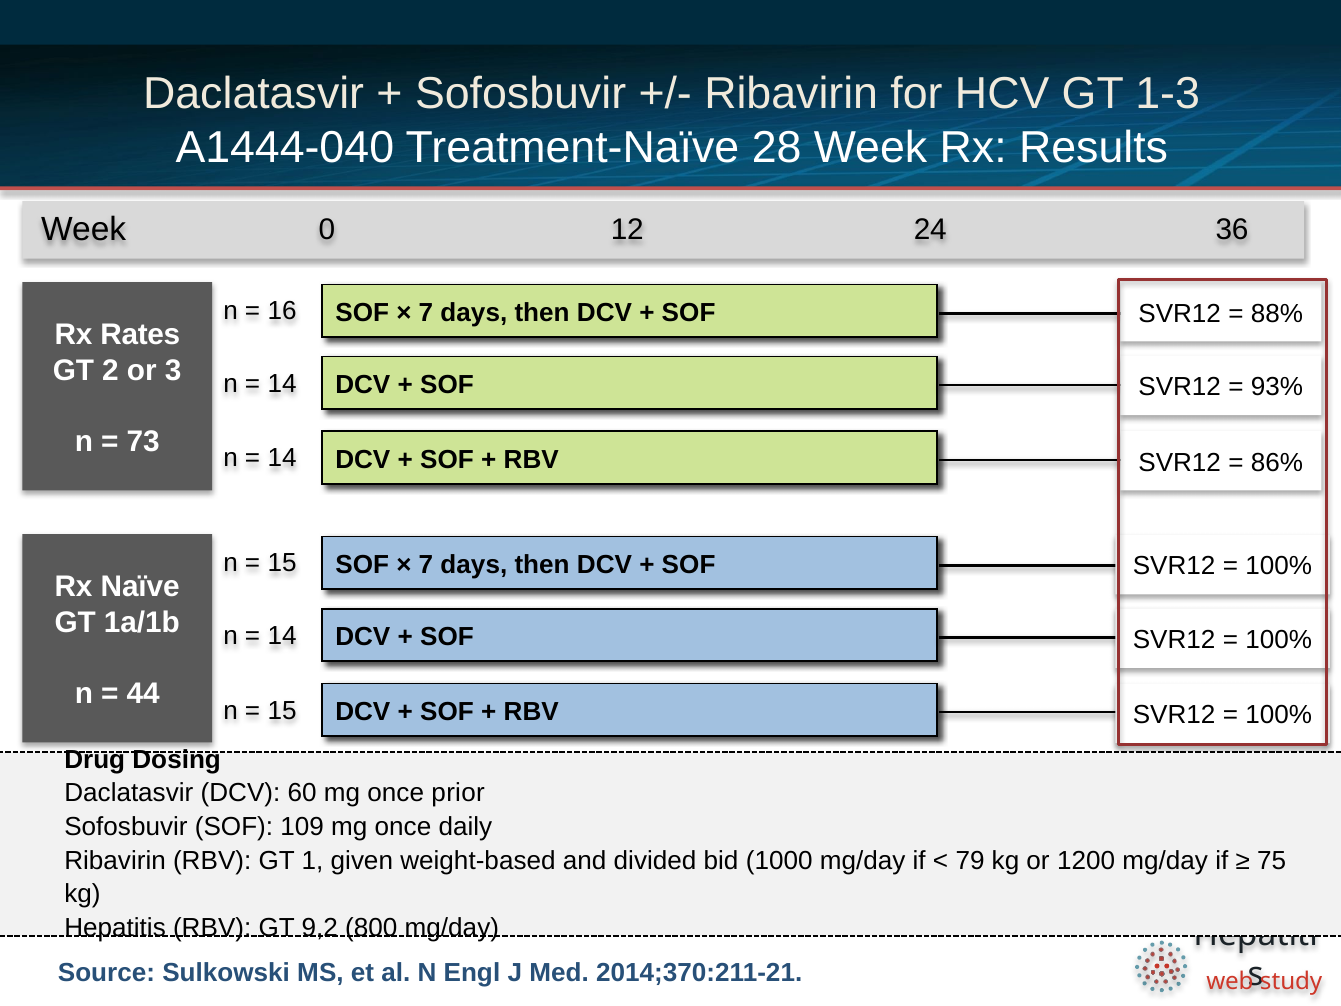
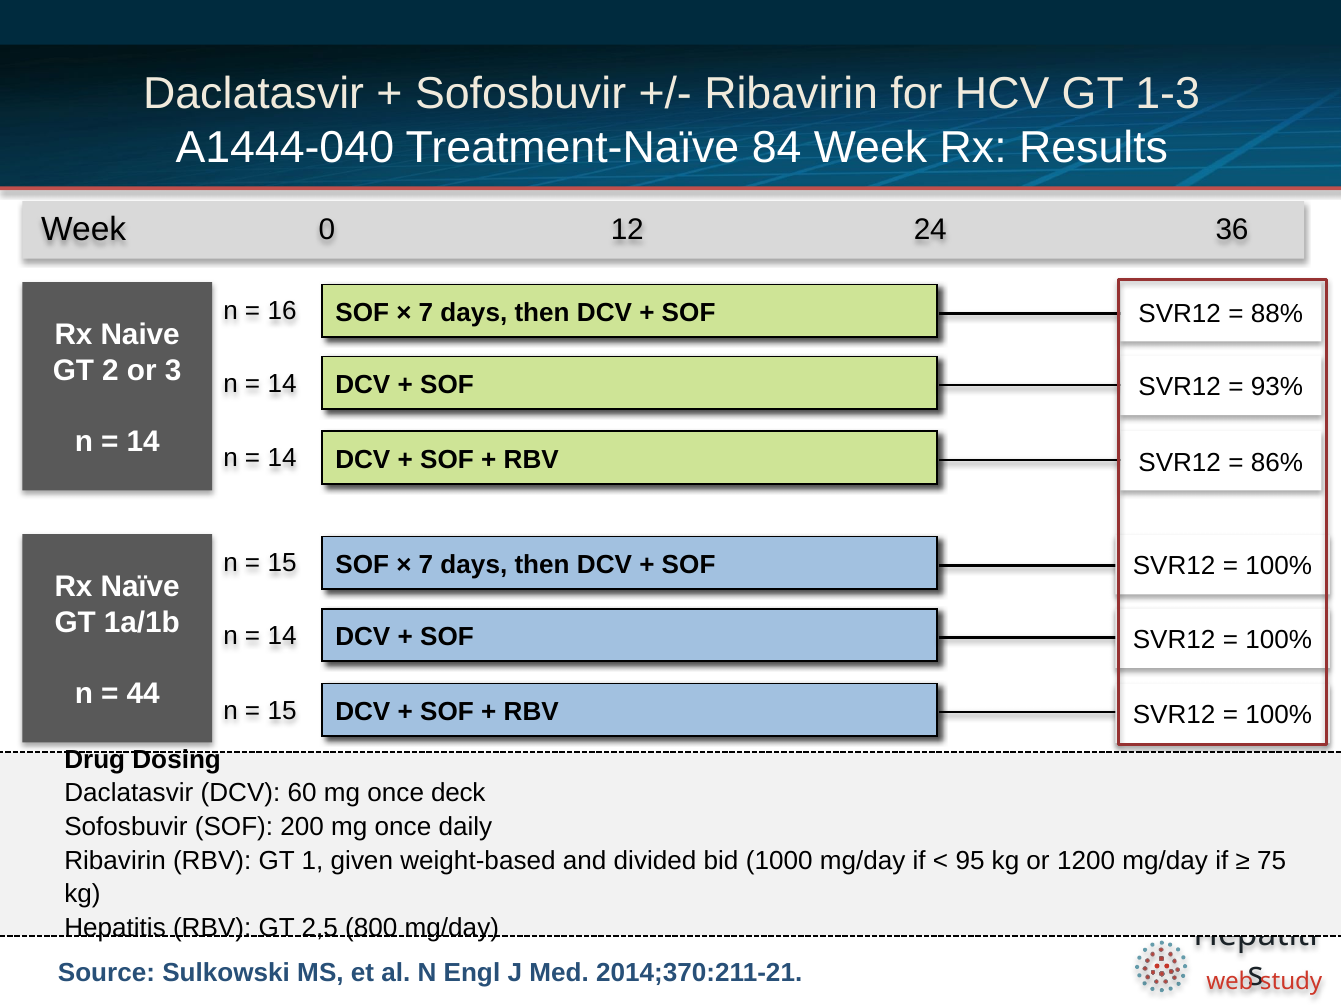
28: 28 -> 84 (777, 147)
Rates: Rates -> Naive (140, 335)
73: 73 -> 14 (143, 442)
prior: prior -> deck (458, 793)
109: 109 -> 200 (302, 827)
79: 79 -> 95 (970, 860)
9,2: 9,2 -> 2,5 (320, 927)
